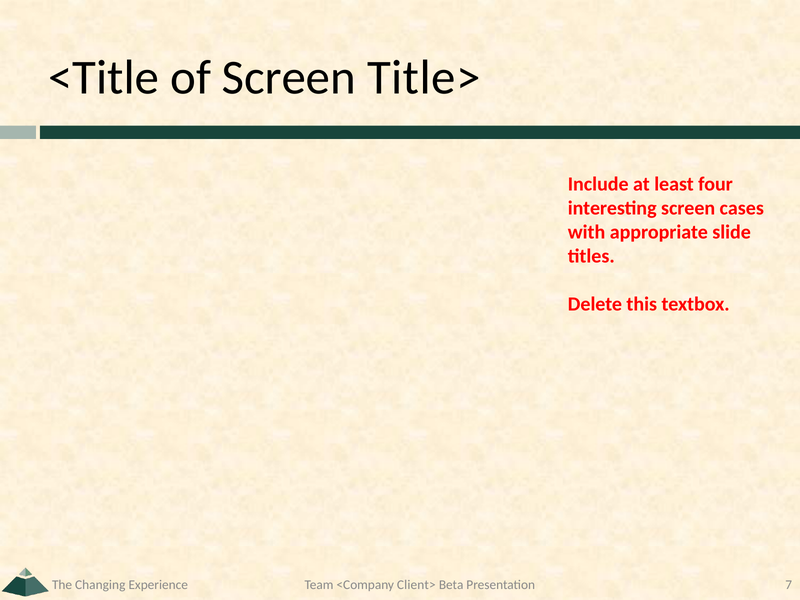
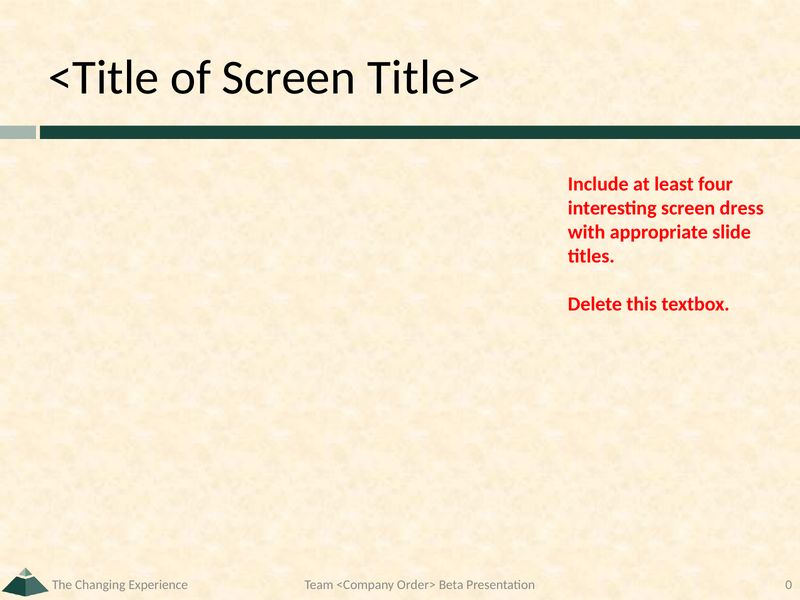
cases: cases -> dress (742, 208)
Client>: Client> -> Order> (416, 585)
7: 7 -> 0 (789, 585)
